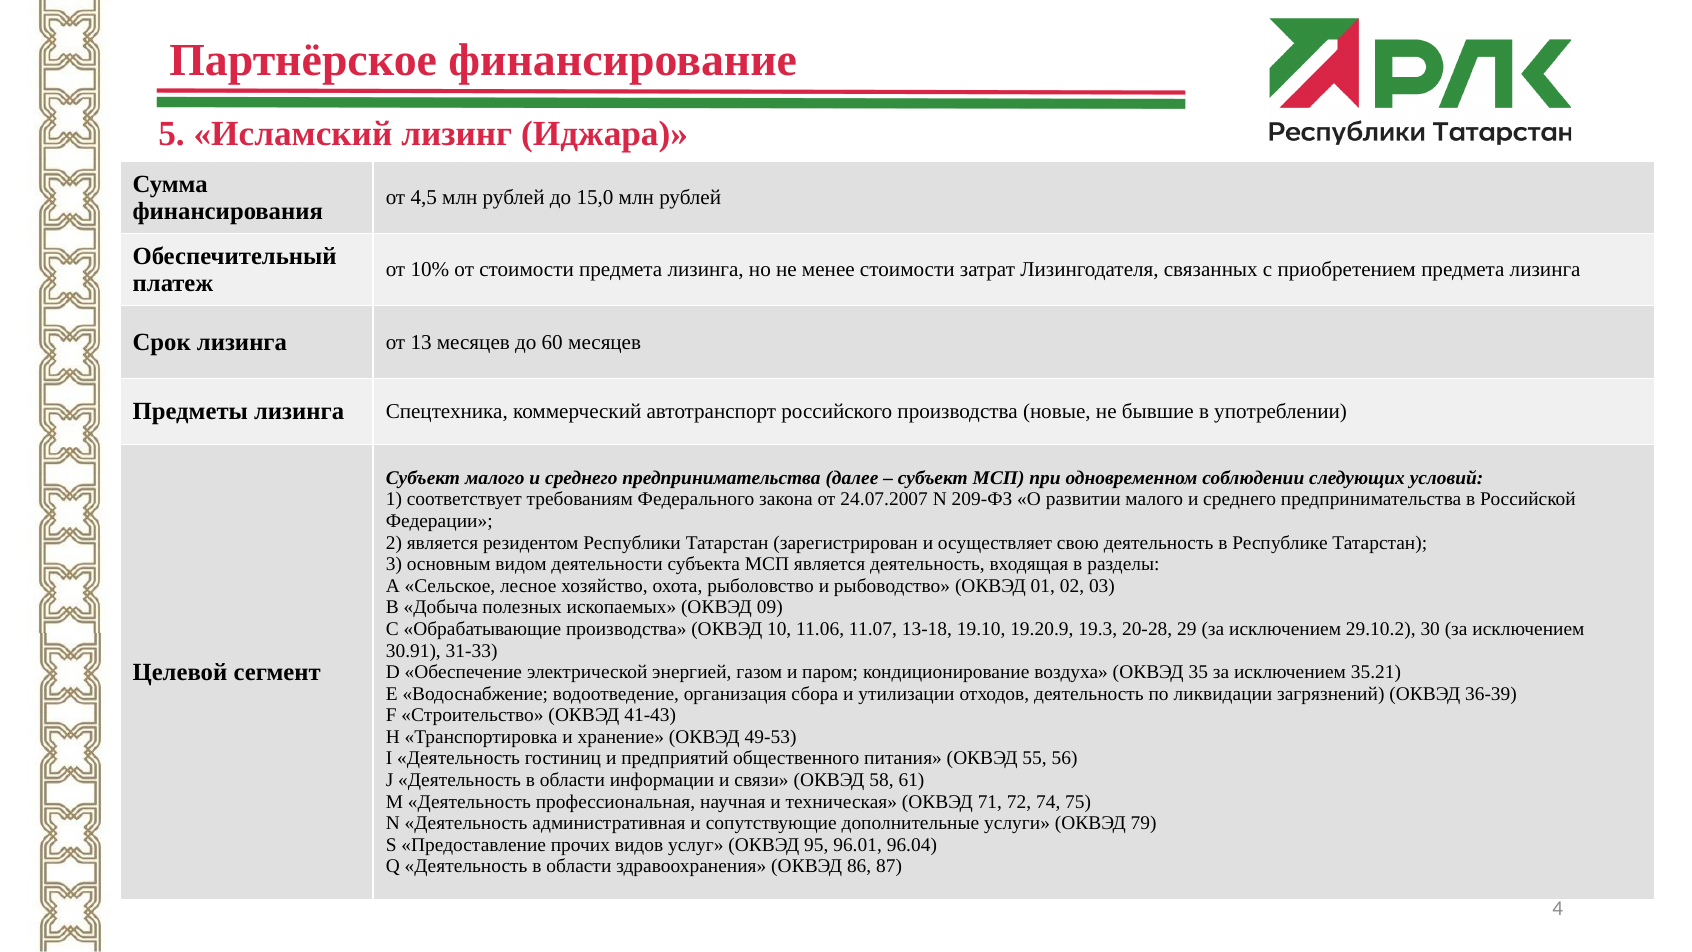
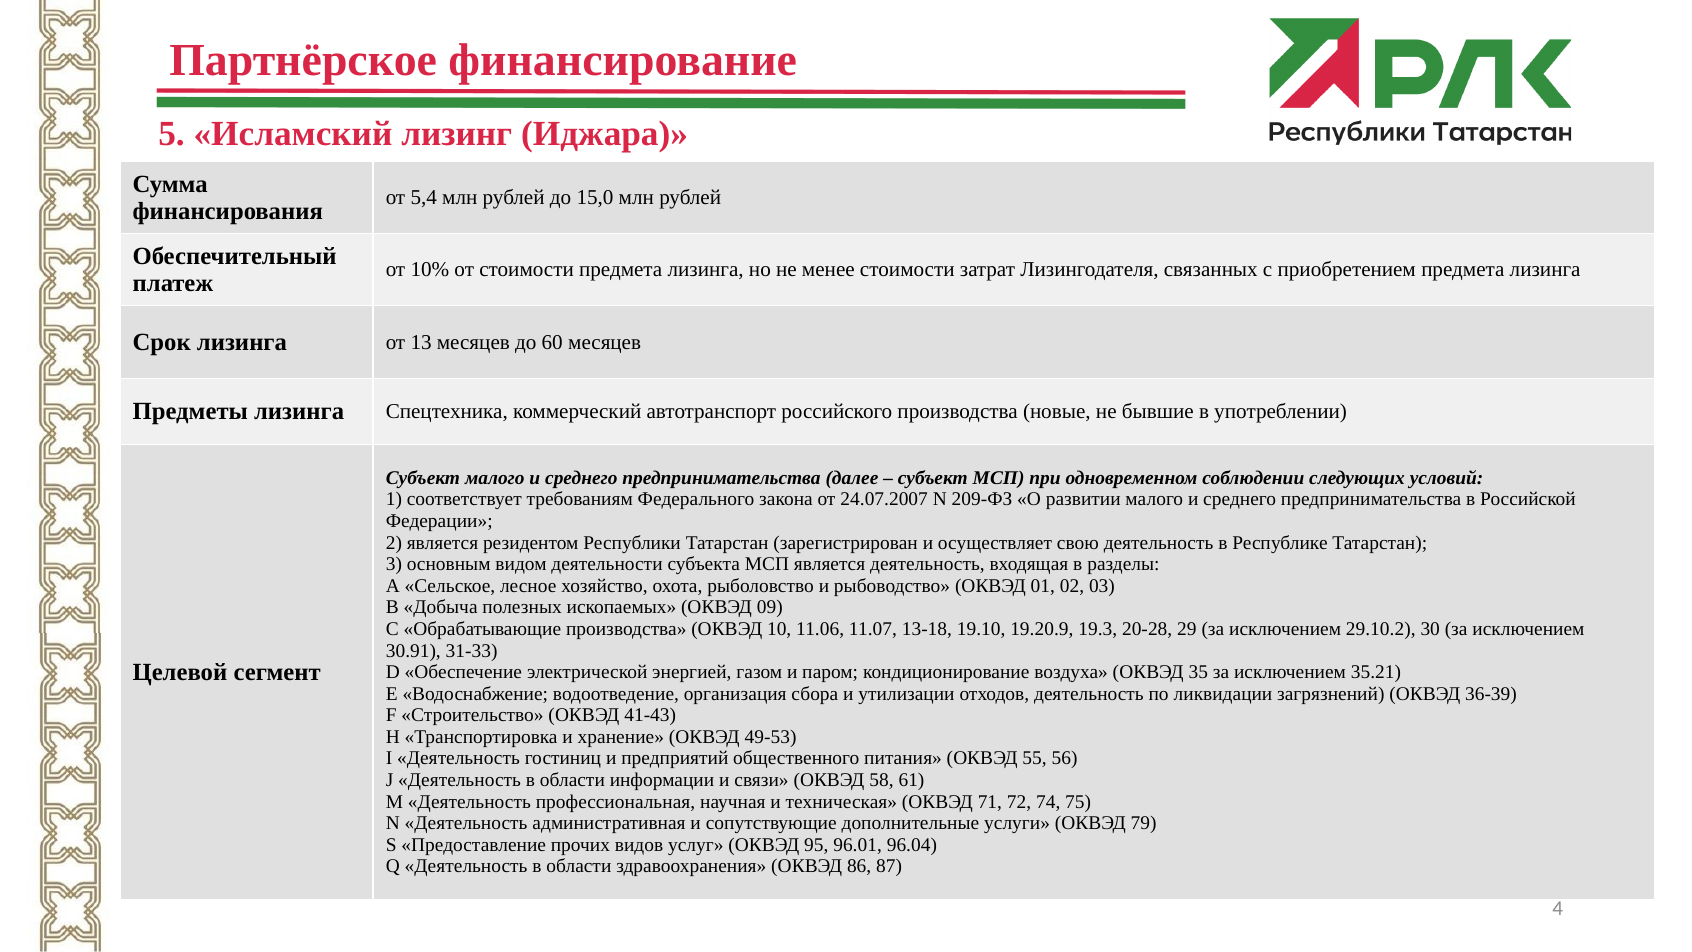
4,5: 4,5 -> 5,4 (424, 198)
